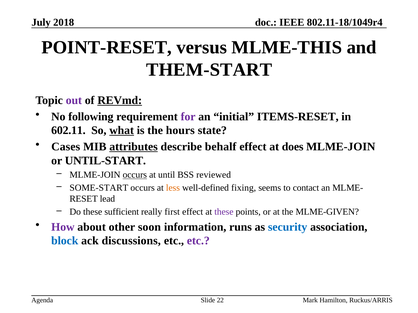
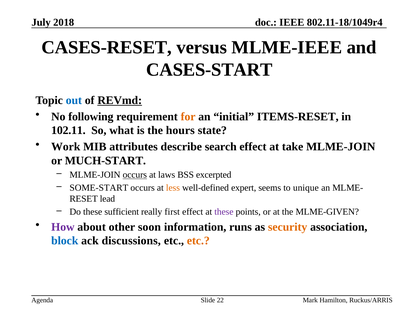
POINT-RESET: POINT-RESET -> CASES-RESET (107, 48)
MLME-THIS: MLME-THIS -> MLME-IEEE (287, 48)
THEM-START: THEM-START -> CASES-START (209, 70)
out colour: purple -> blue (74, 100)
for colour: purple -> orange (188, 117)
602.11: 602.11 -> 102.11 (68, 131)
what underline: present -> none (122, 131)
Cases: Cases -> Work (66, 147)
attributes underline: present -> none (134, 147)
behalf: behalf -> search (221, 147)
does: does -> take (293, 147)
UNTIL-START: UNTIL-START -> MUCH-START (105, 161)
until: until -> laws (167, 175)
reviewed: reviewed -> excerpted (214, 175)
fixing: fixing -> expert (244, 188)
contact: contact -> unique (306, 188)
security colour: blue -> orange (288, 227)
etc colour: purple -> orange (198, 241)
